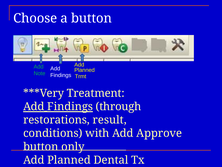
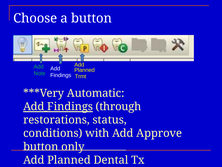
Treatment: Treatment -> Automatic (96, 93)
result: result -> status (110, 120)
